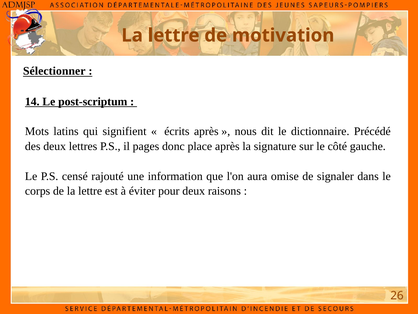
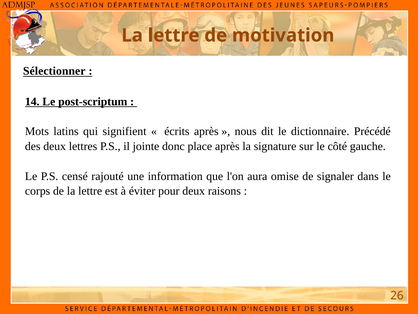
pages: pages -> jointe (146, 146)
